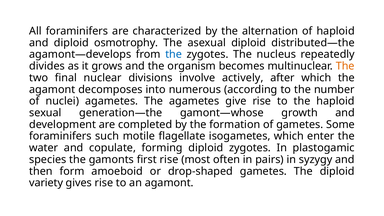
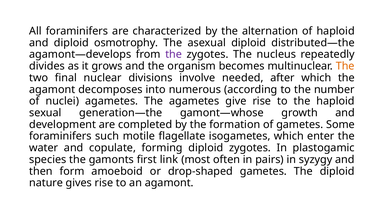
the colour: blue -> purple (174, 54)
actively: actively -> needed (243, 78)
first rise: rise -> link (169, 160)
variety: variety -> nature (46, 183)
